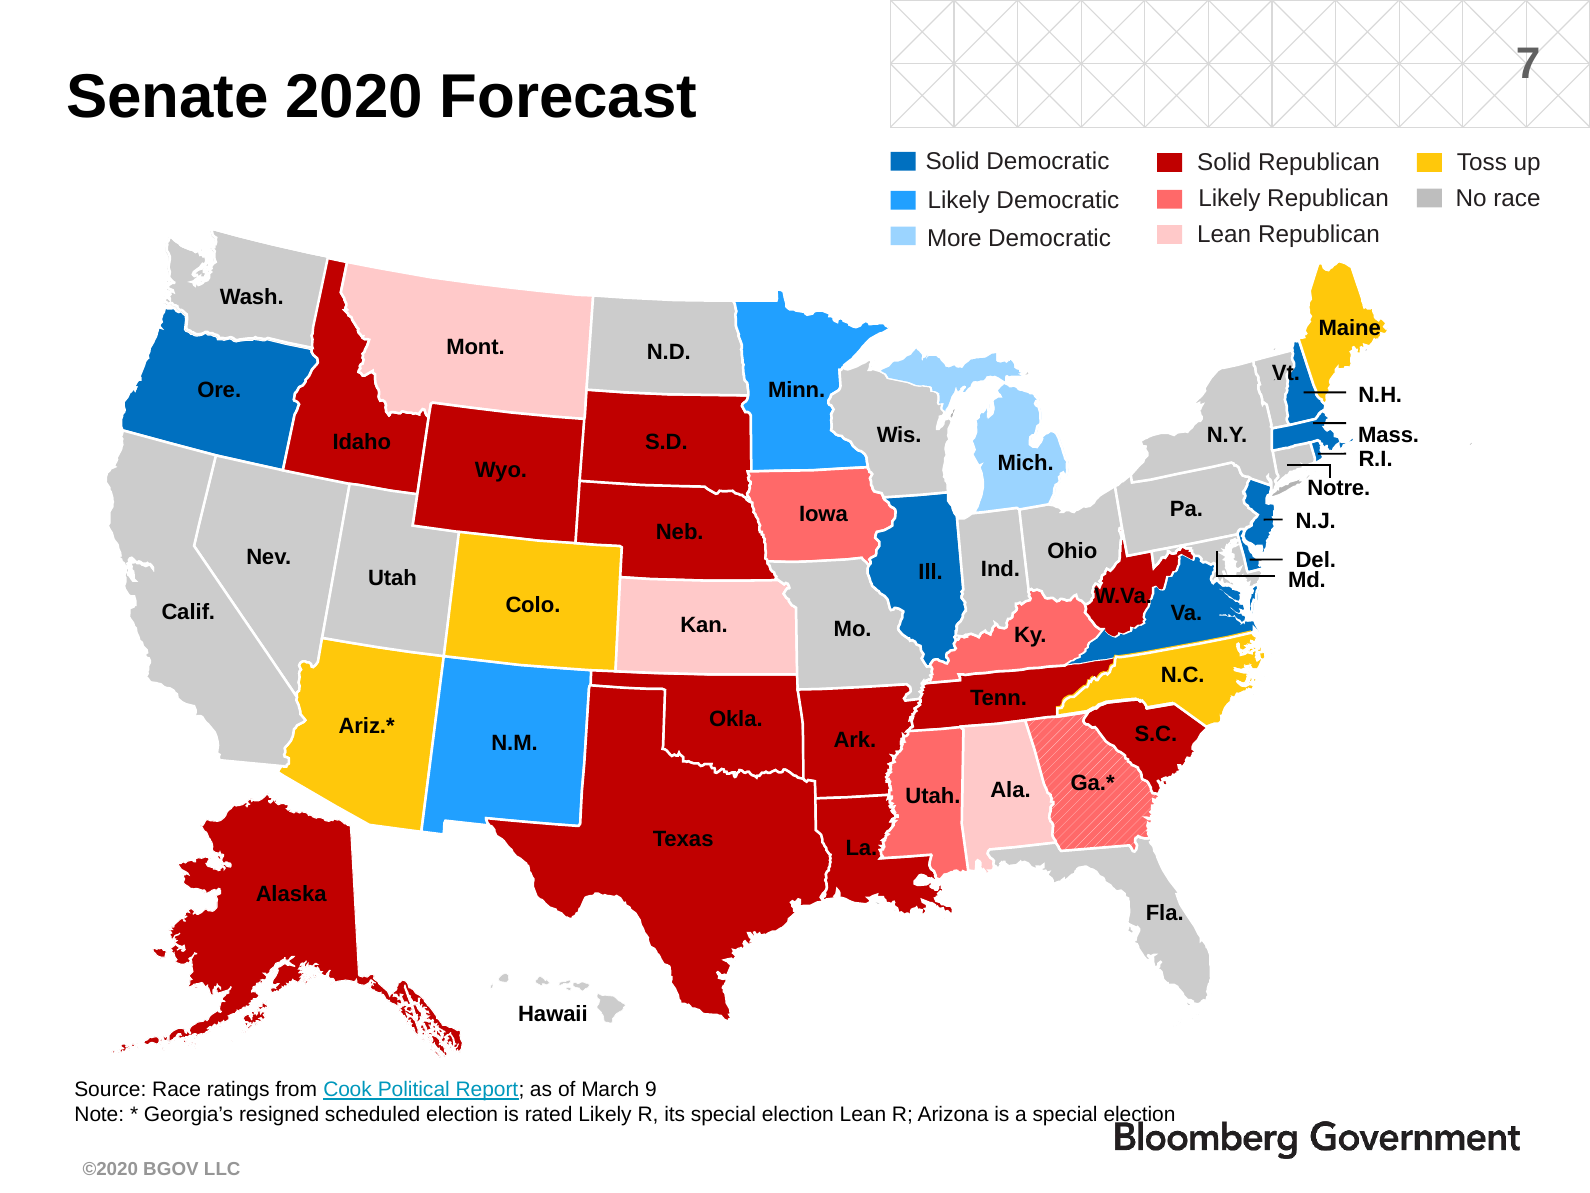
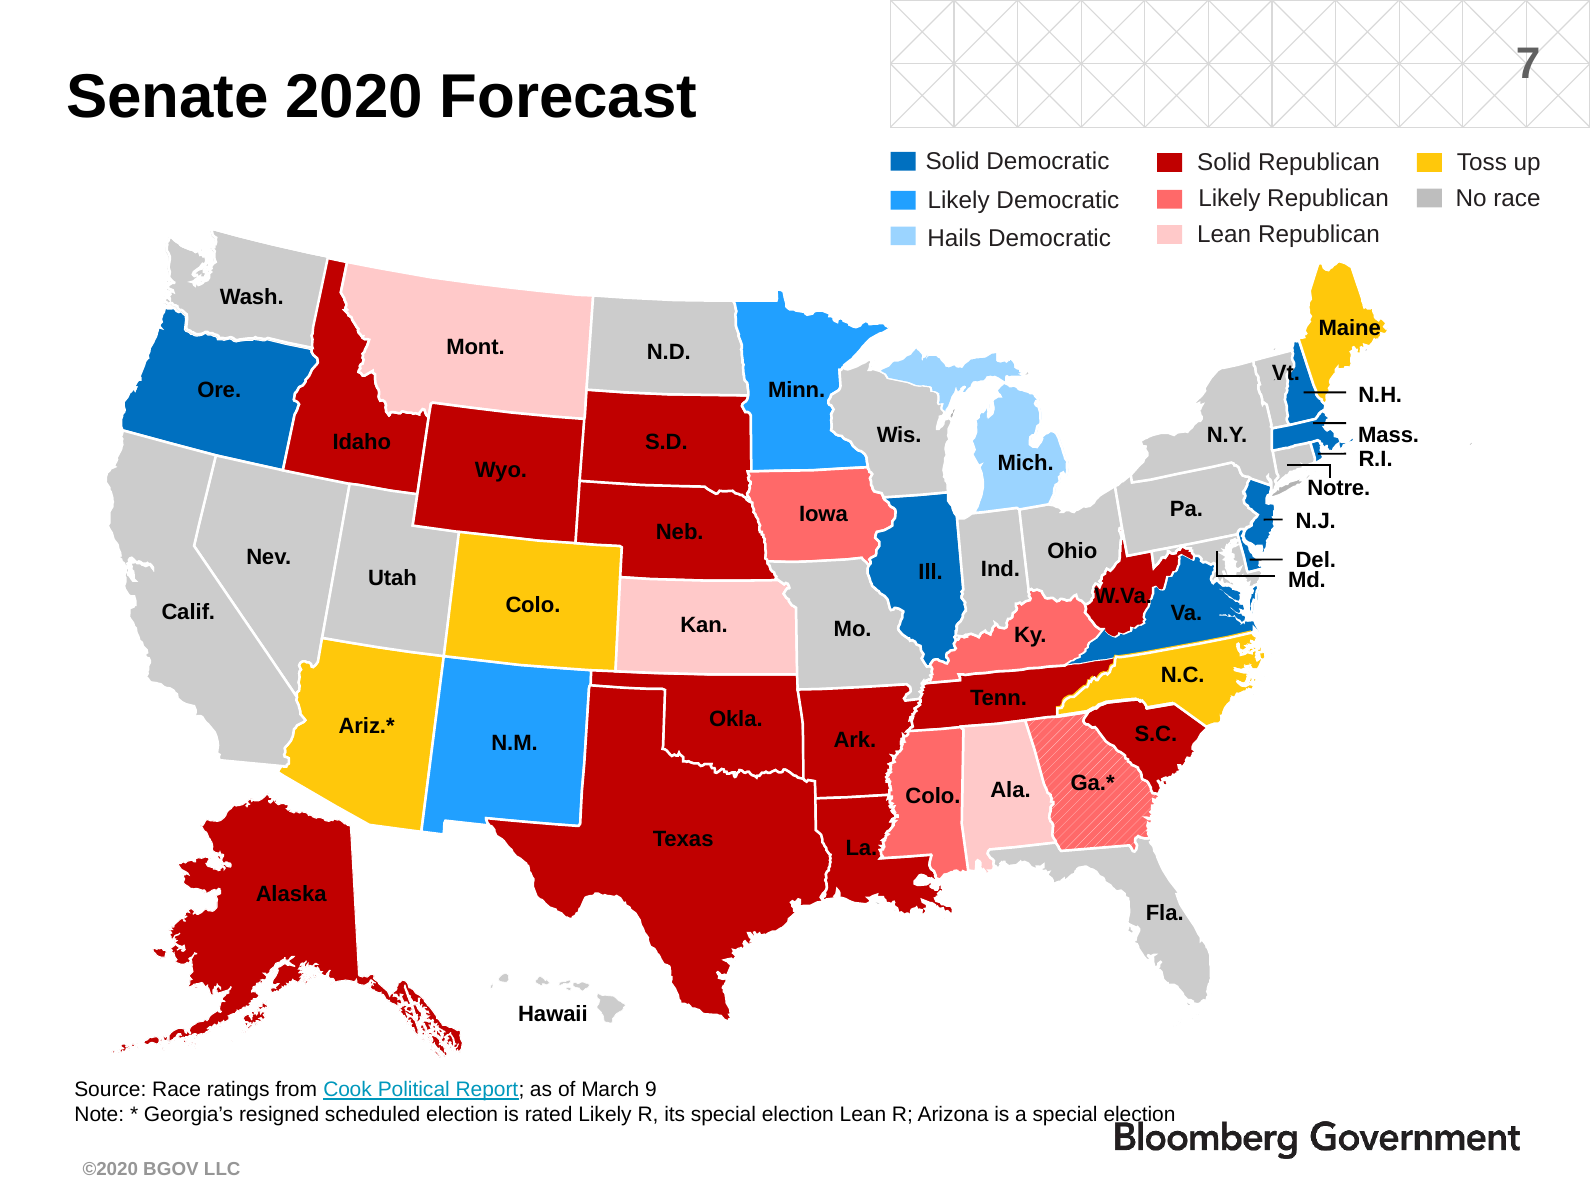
More: More -> Hails (954, 238)
Utah: Utah -> Colo (933, 796)
